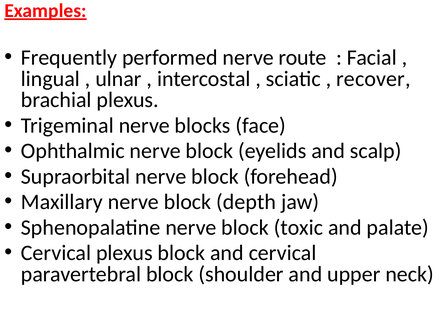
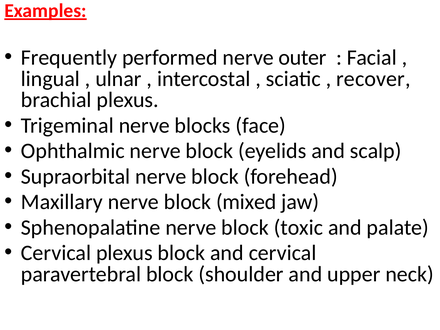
route: route -> outer (302, 58)
depth: depth -> mixed (246, 202)
